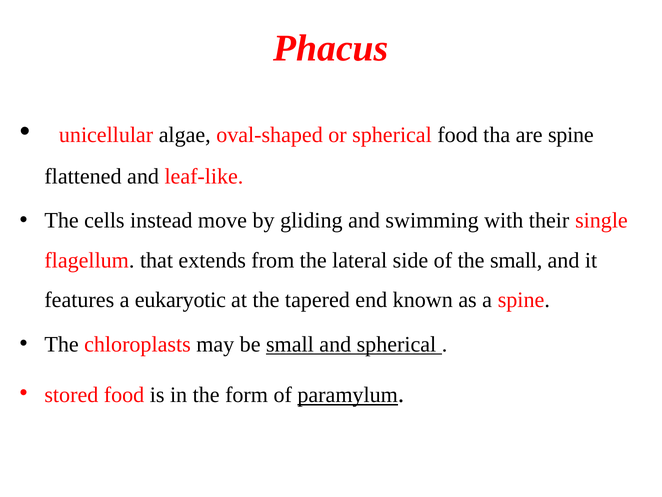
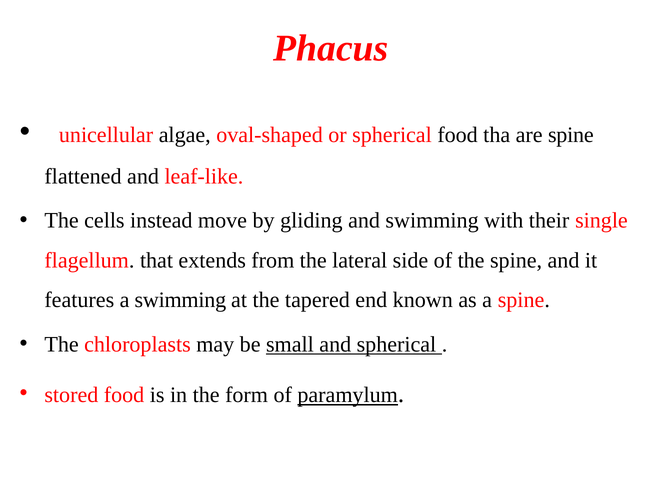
the small: small -> spine (516, 260)
a eukaryotic: eukaryotic -> swimming (180, 300)
